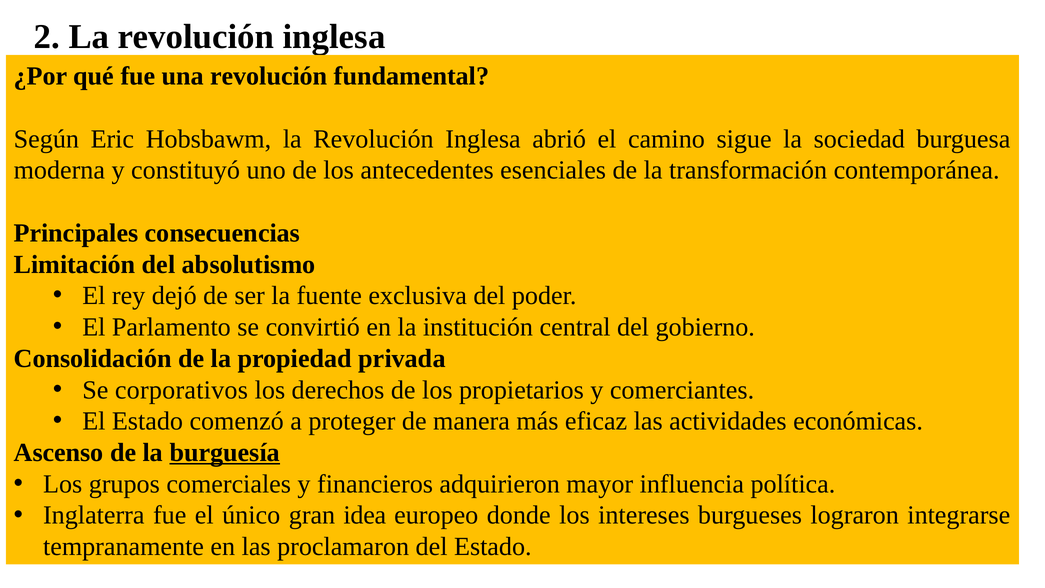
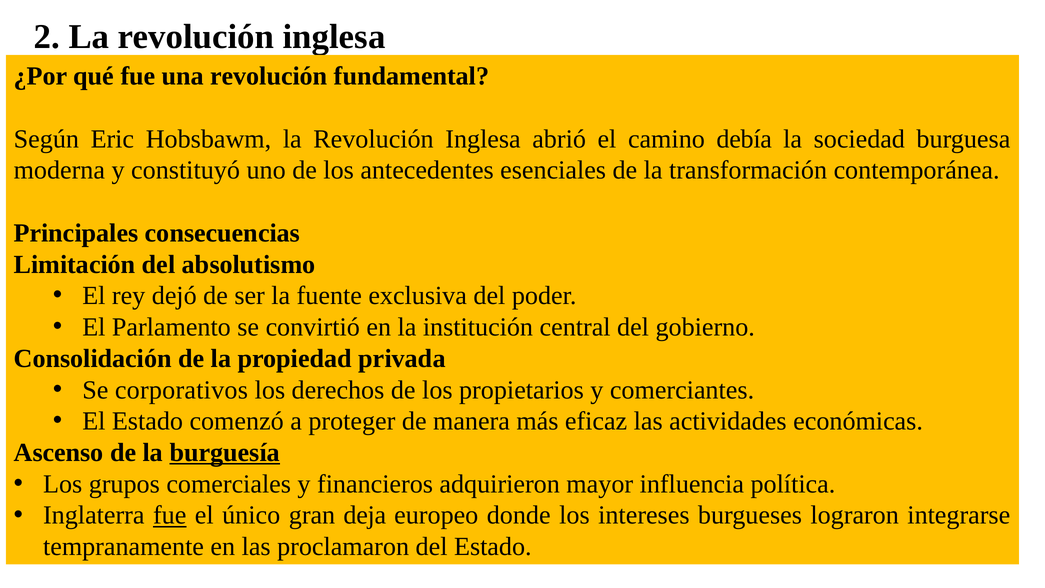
sigue: sigue -> debía (744, 139)
fue underline: none -> present (170, 515)
idea: idea -> deja (365, 515)
